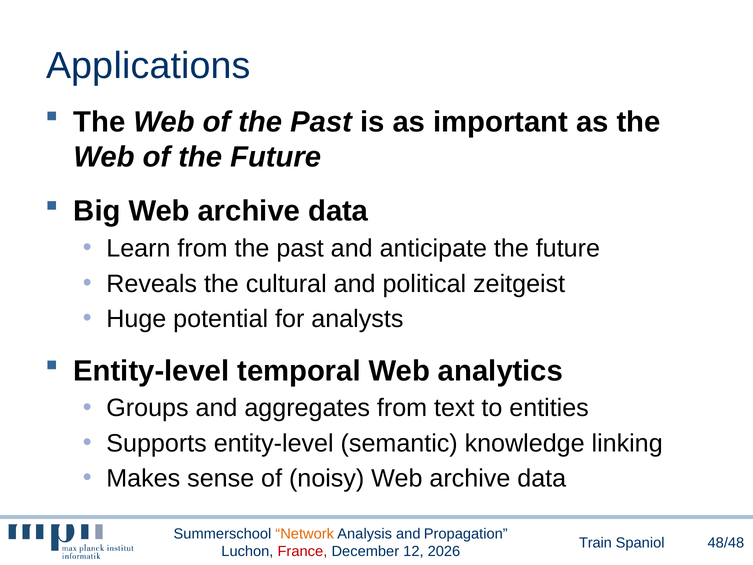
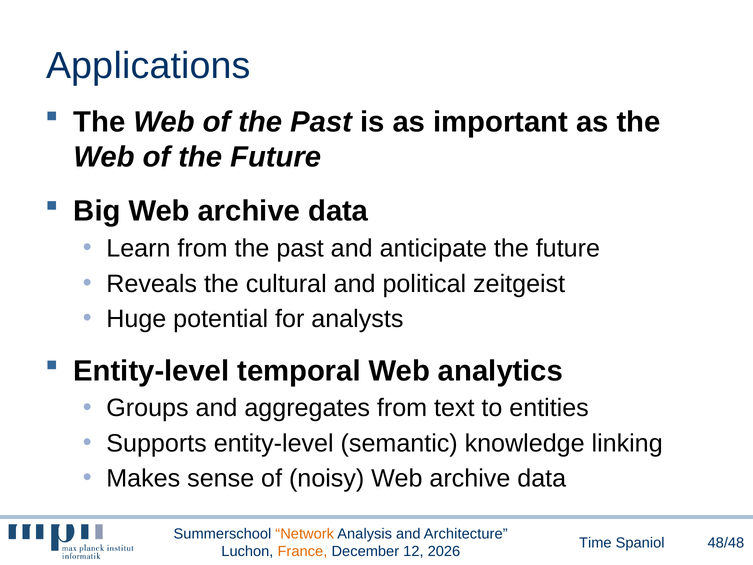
Propagation: Propagation -> Architecture (466, 534)
Train: Train -> Time (595, 542)
France colour: red -> orange (302, 551)
